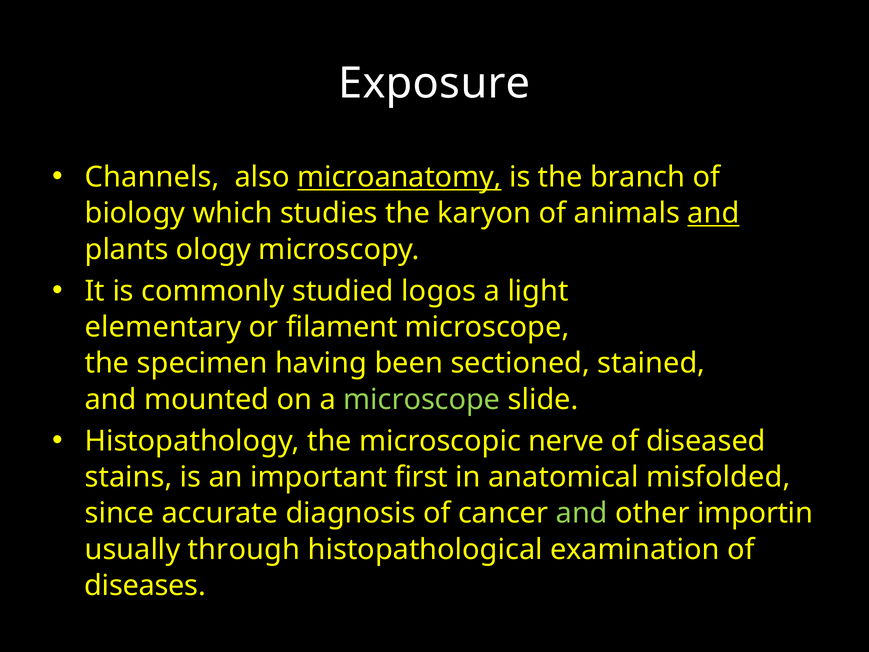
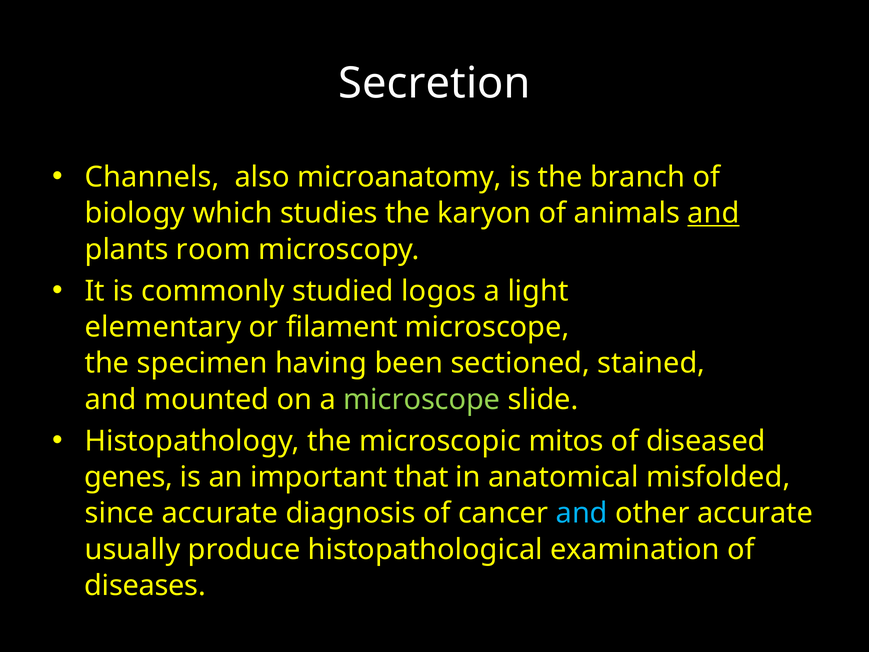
Exposure: Exposure -> Secretion (434, 83)
microanatomy underline: present -> none (399, 177)
ology: ology -> room (213, 249)
nerve: nerve -> mitos (566, 441)
stains: stains -> genes (129, 477)
first: first -> that (421, 477)
and colour: light green -> light blue (582, 513)
other importin: importin -> accurate (755, 513)
through: through -> produce (244, 549)
